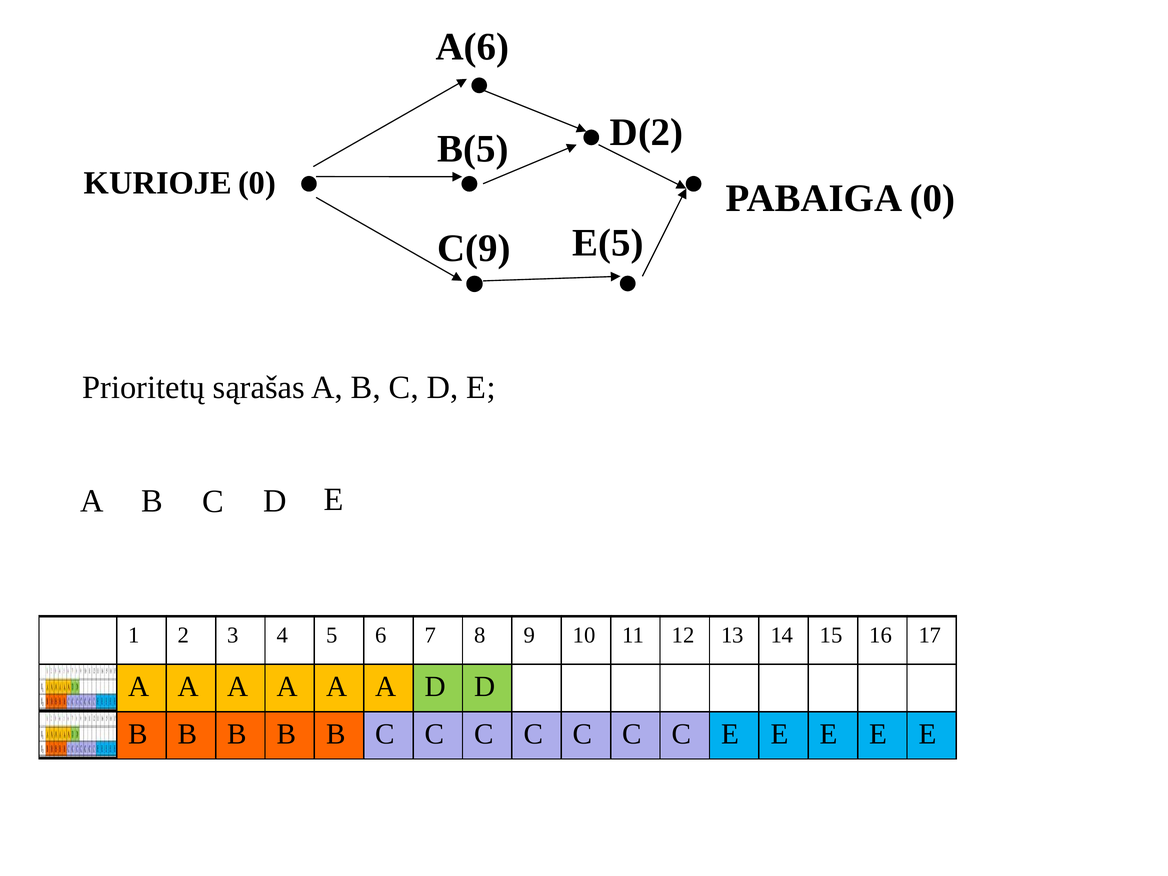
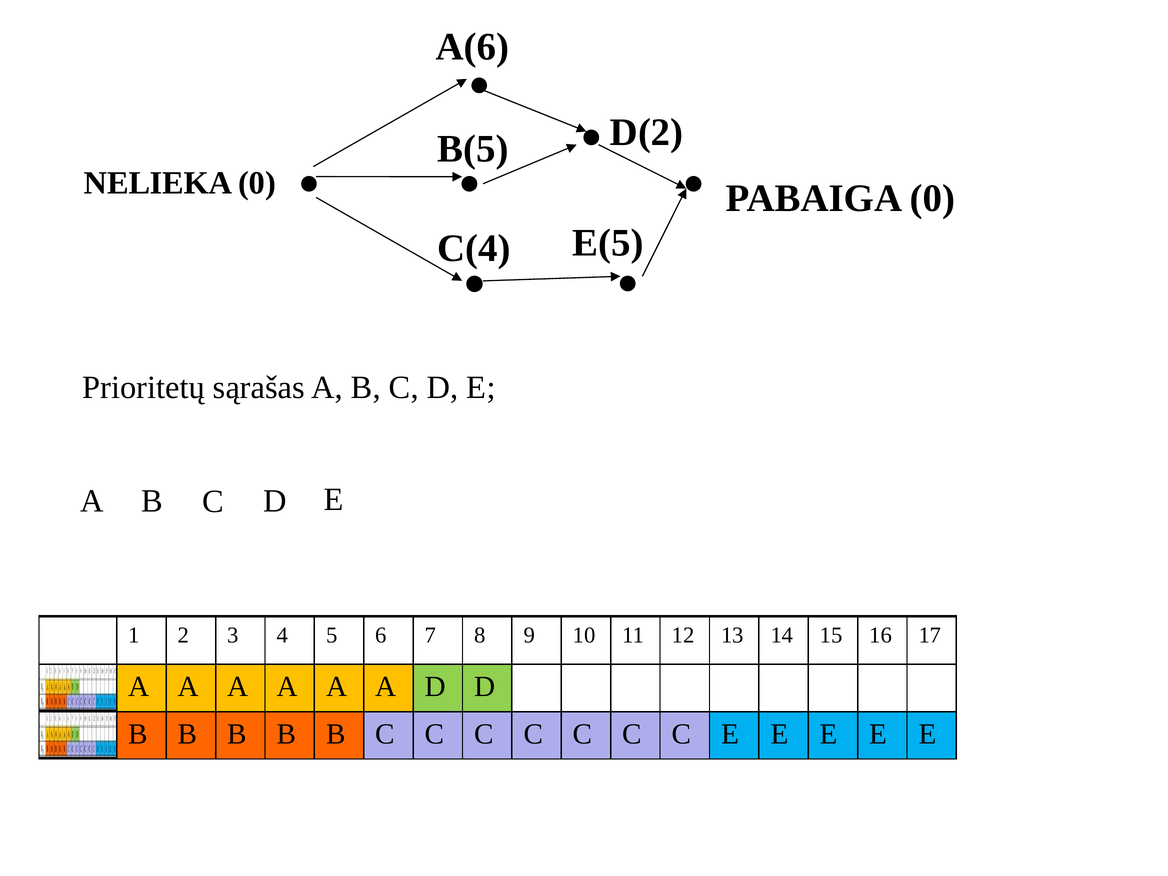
KURIOJE: KURIOJE -> NELIEKA (158, 183)
C(9: C(9 -> C(4 (474, 249)
